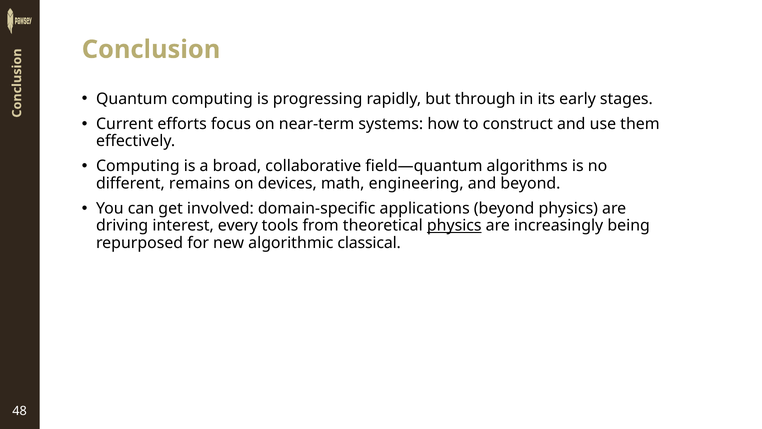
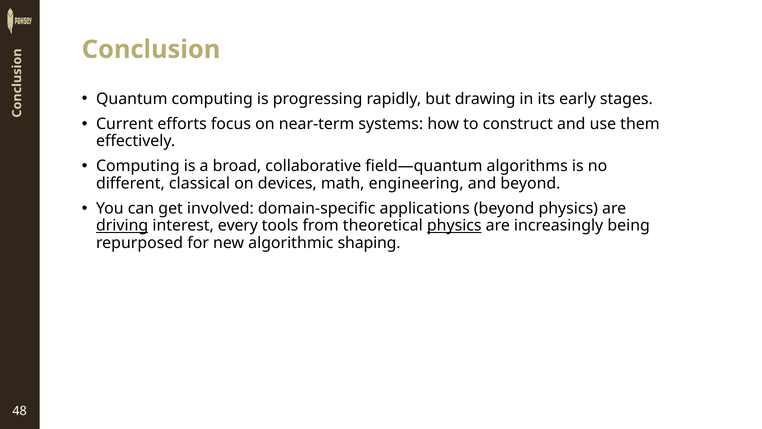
through: through -> drawing (485, 99)
remains: remains -> classical (199, 183)
driving underline: none -> present (122, 225)
classical: classical -> shaping (369, 243)
